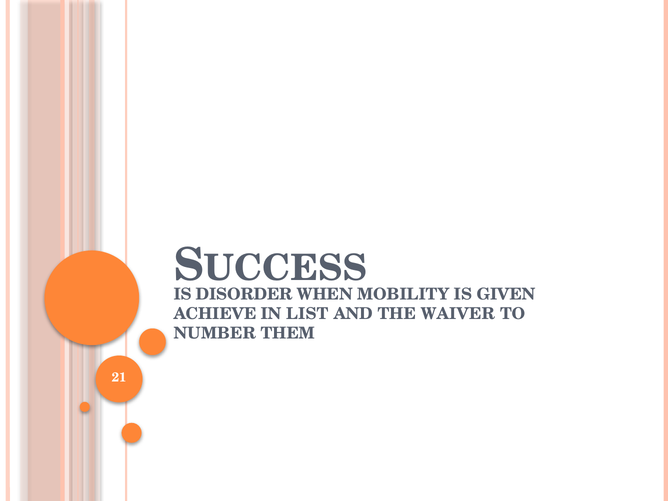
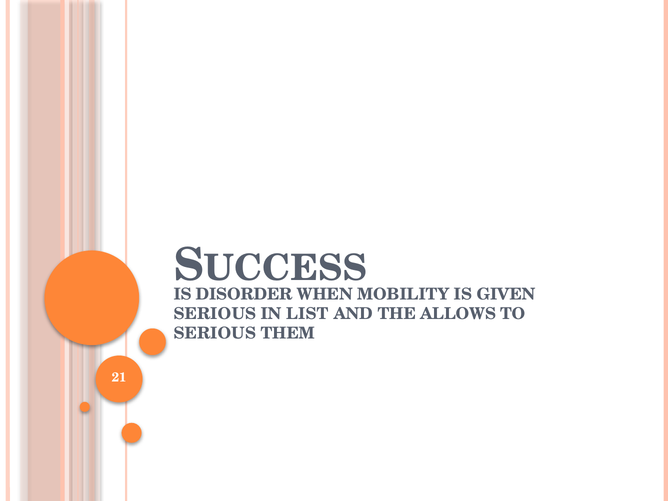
ACHIEVE: ACHIEVE -> SERIOUS (215, 314)
WAIVER: WAIVER -> ALLOWS (458, 314)
NUMBER: NUMBER -> SERIOUS (215, 333)
